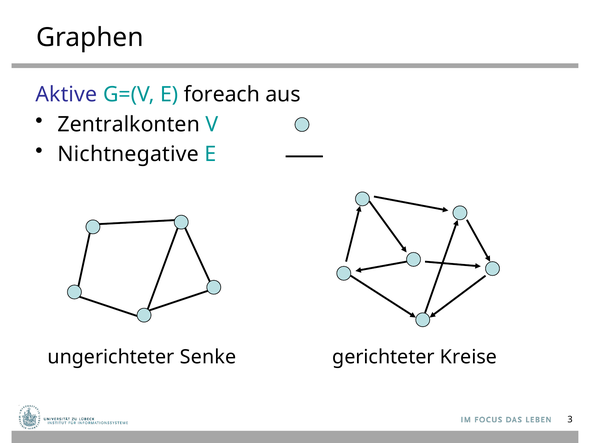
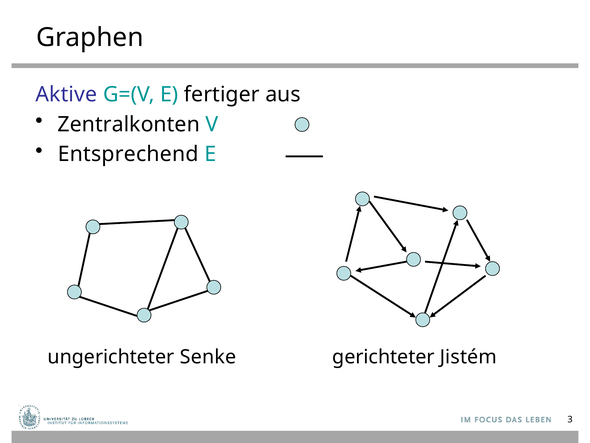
foreach: foreach -> fertiger (222, 94)
Nichtnegative: Nichtnegative -> Entsprechend (128, 154)
Kreise: Kreise -> Jistém (468, 356)
